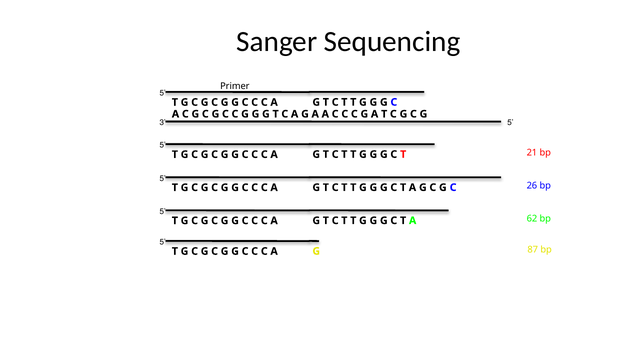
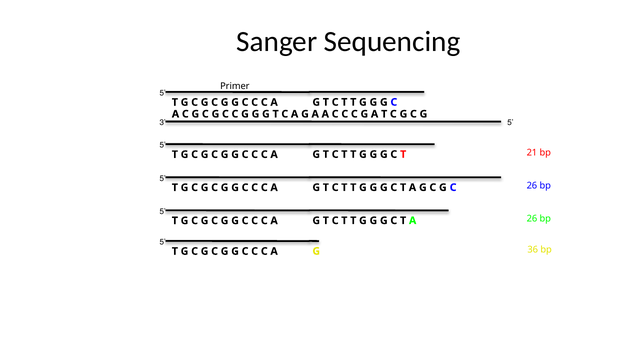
A 62: 62 -> 26 (532, 219)
87: 87 -> 36 (533, 249)
